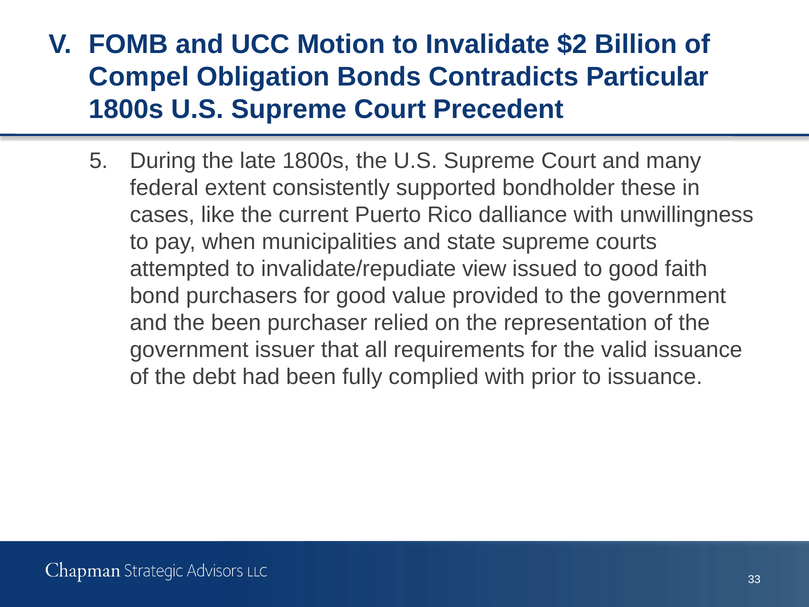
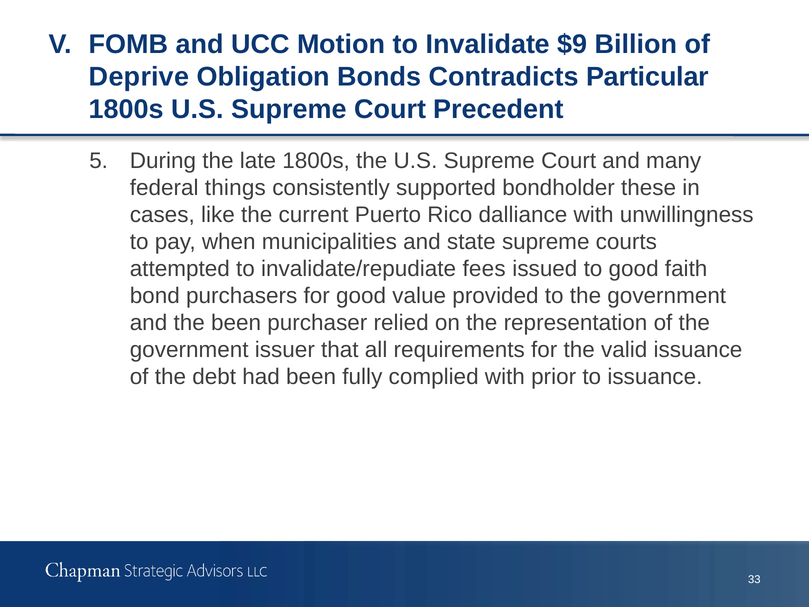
$2: $2 -> $9 (572, 44)
Compel: Compel -> Deprive (139, 77)
extent: extent -> things (235, 188)
view: view -> fees (484, 269)
